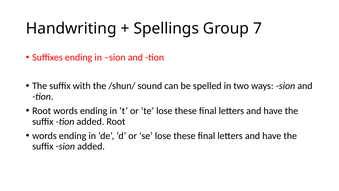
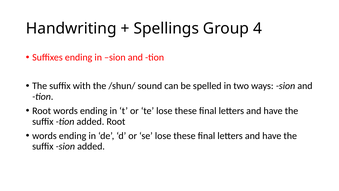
7: 7 -> 4 (257, 28)
